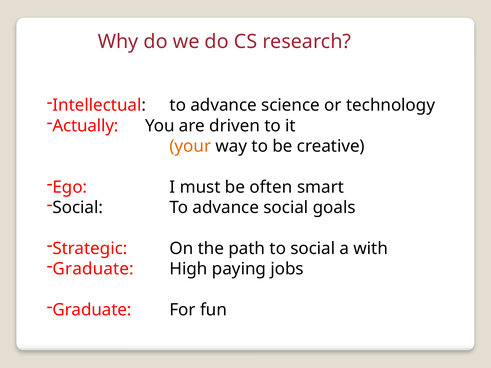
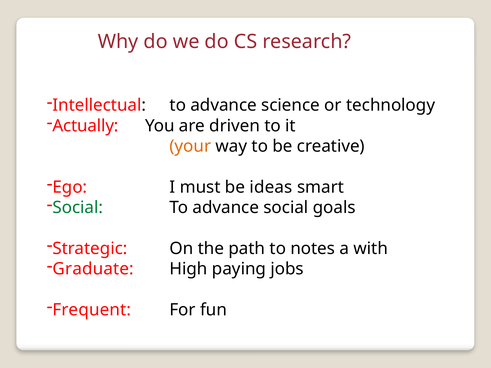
often: often -> ideas (271, 187)
Social colour: black -> green (78, 208)
to social: social -> notes (313, 249)
Graduate: Graduate -> Frequent (92, 310)
